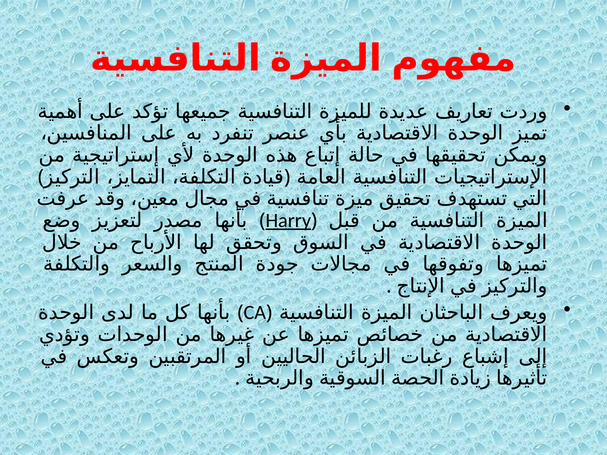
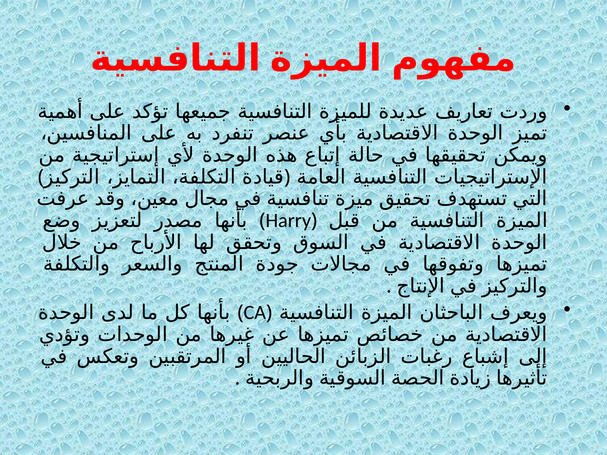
Harry underline: present -> none (288, 221)
